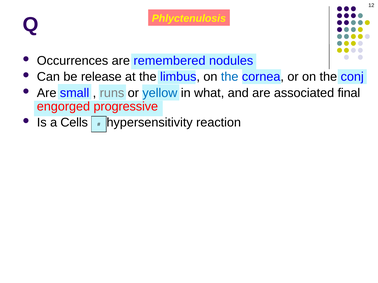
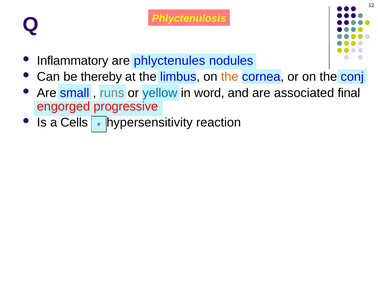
Occurrences: Occurrences -> Inflammatory (73, 61)
remembered: remembered -> phlyctenules (169, 61)
release: release -> thereby (101, 77)
the colour: blue -> orange (230, 77)
what: what -> word (209, 93)
